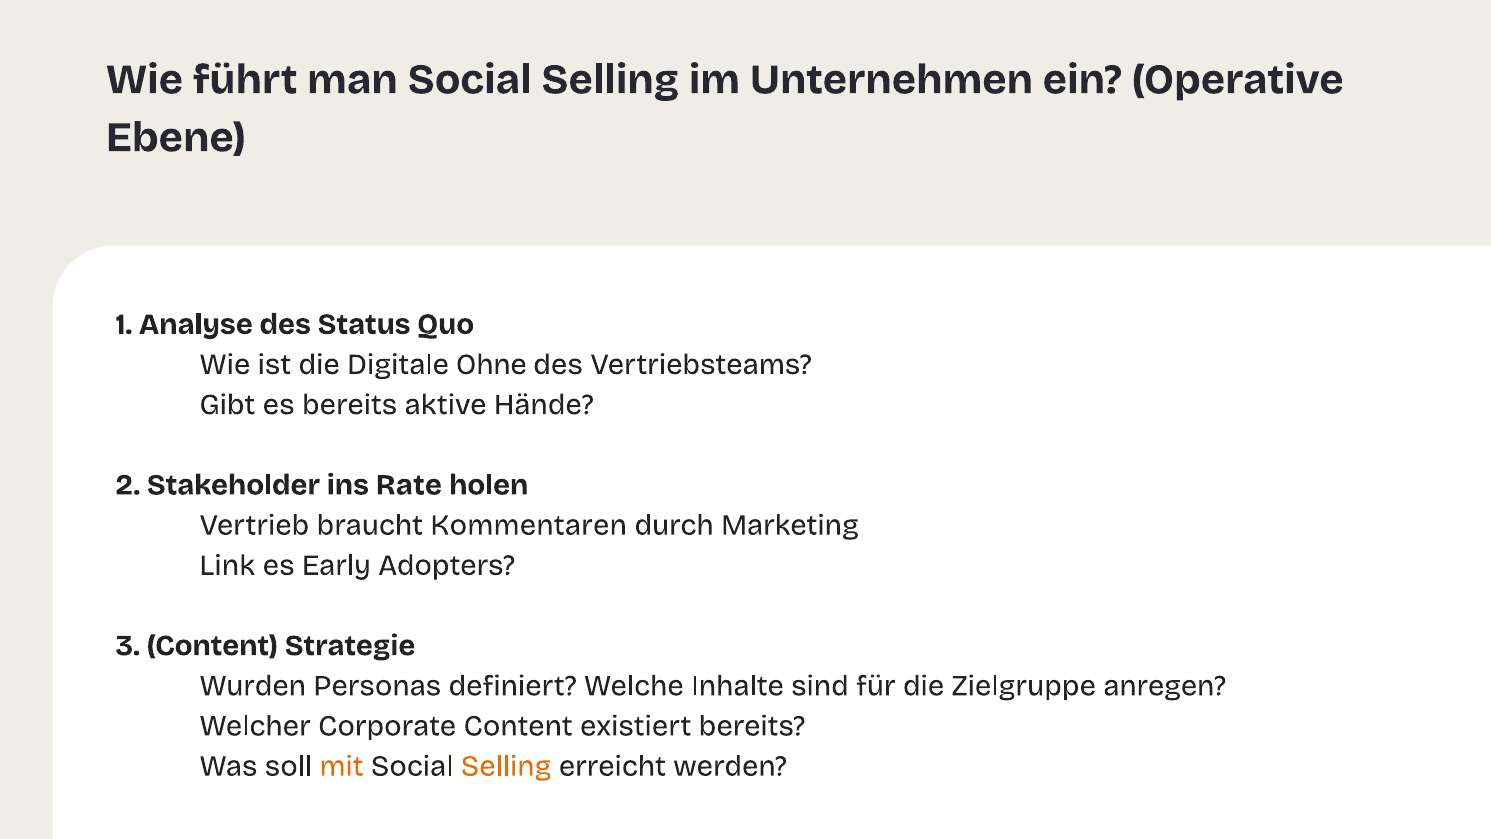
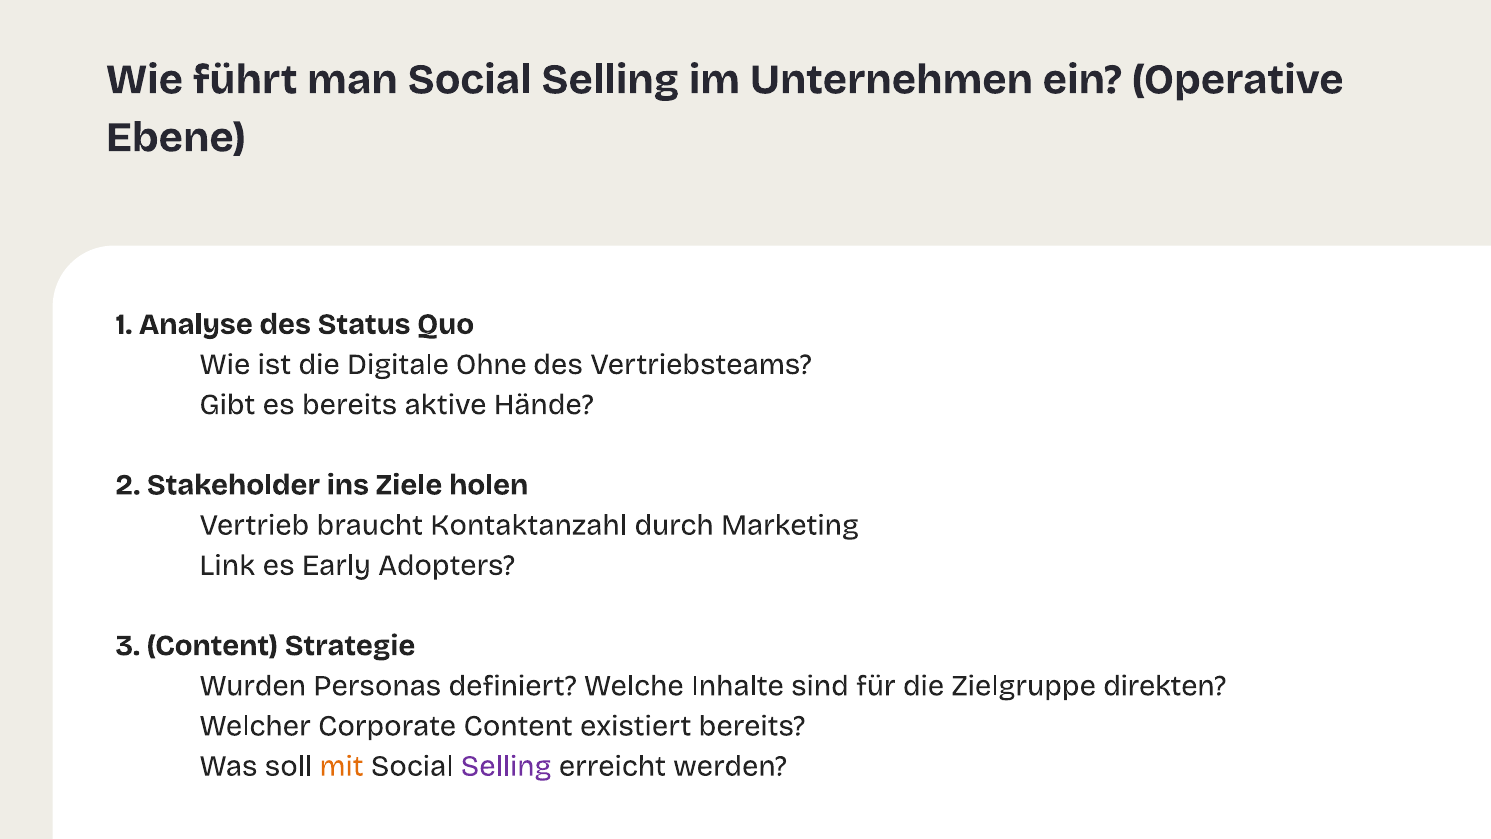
Rate: Rate -> Ziele (409, 485)
Kommentaren: Kommentaren -> Kontaktanzahl (529, 525)
anregen: anregen -> direkten (1165, 685)
Selling colour: orange -> purple (506, 766)
